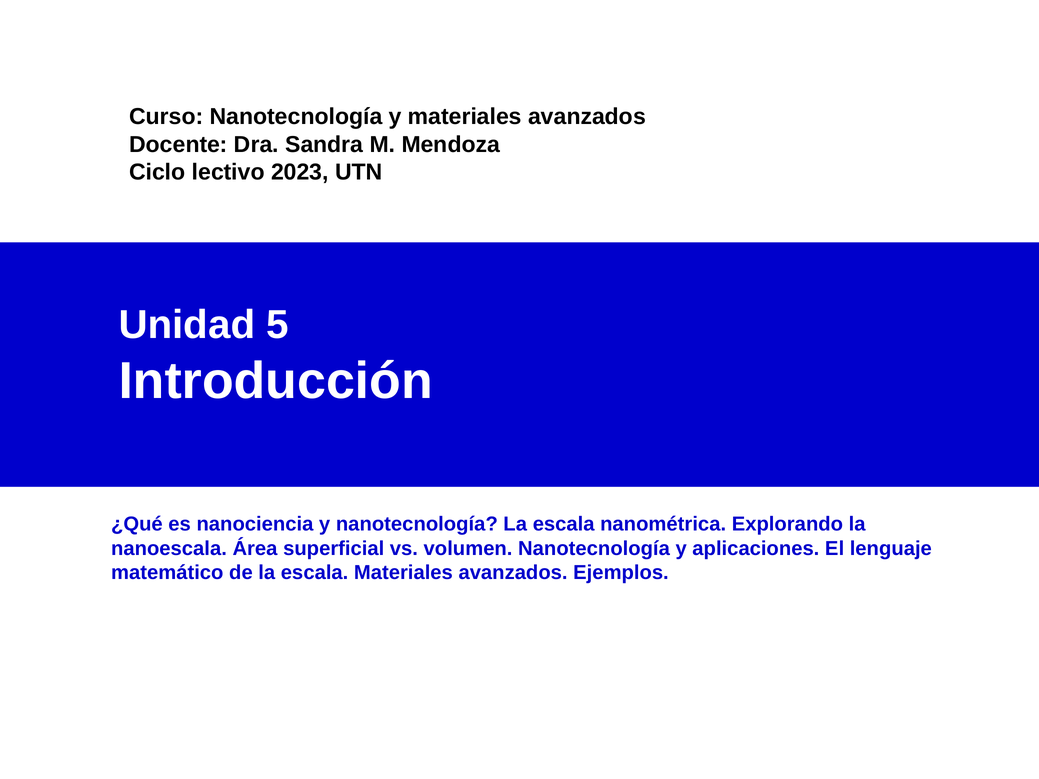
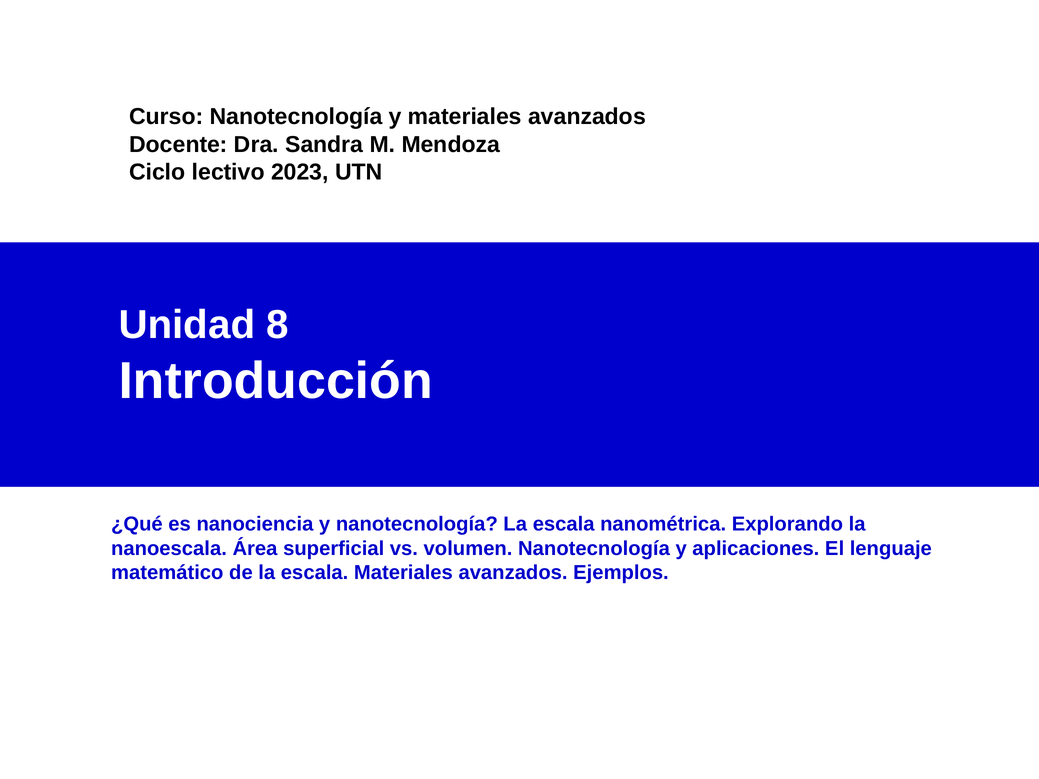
5: 5 -> 8 (278, 325)
